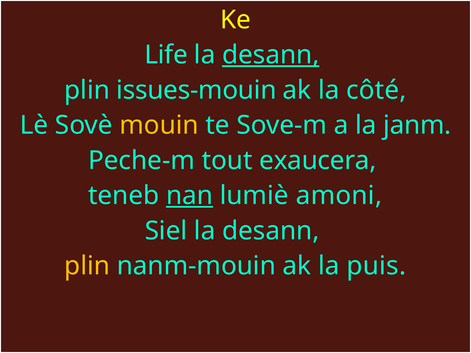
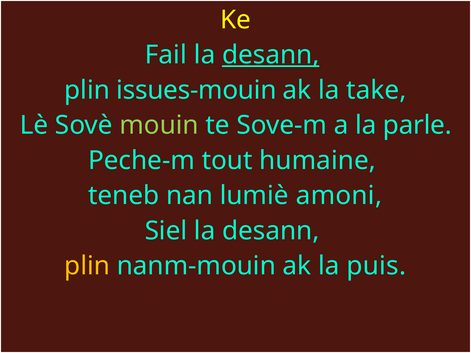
Life: Life -> Fail (166, 55)
côté: côté -> take (376, 90)
mouin colour: yellow -> light green (159, 125)
janm: janm -> parle (417, 125)
exaucera: exaucera -> humaine (318, 161)
nan underline: present -> none (189, 196)
